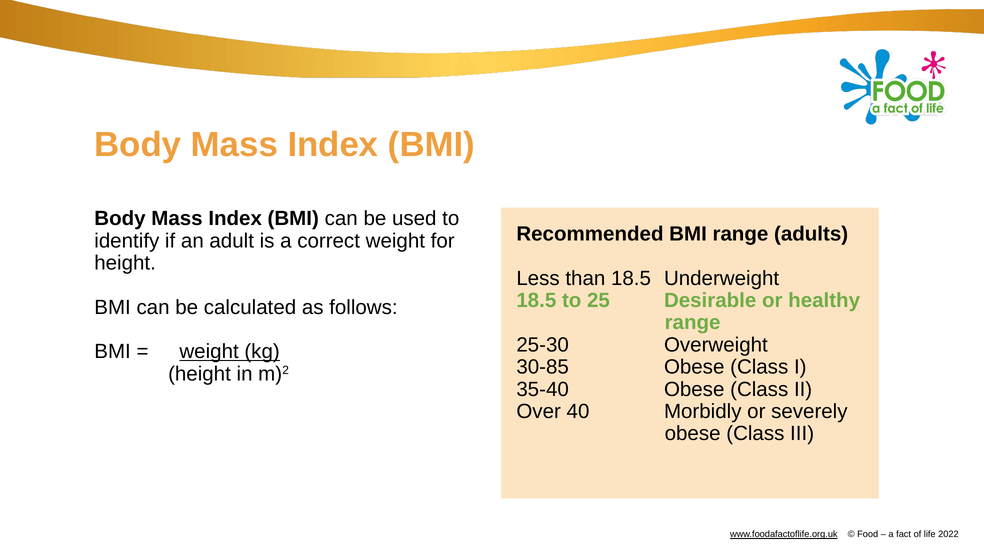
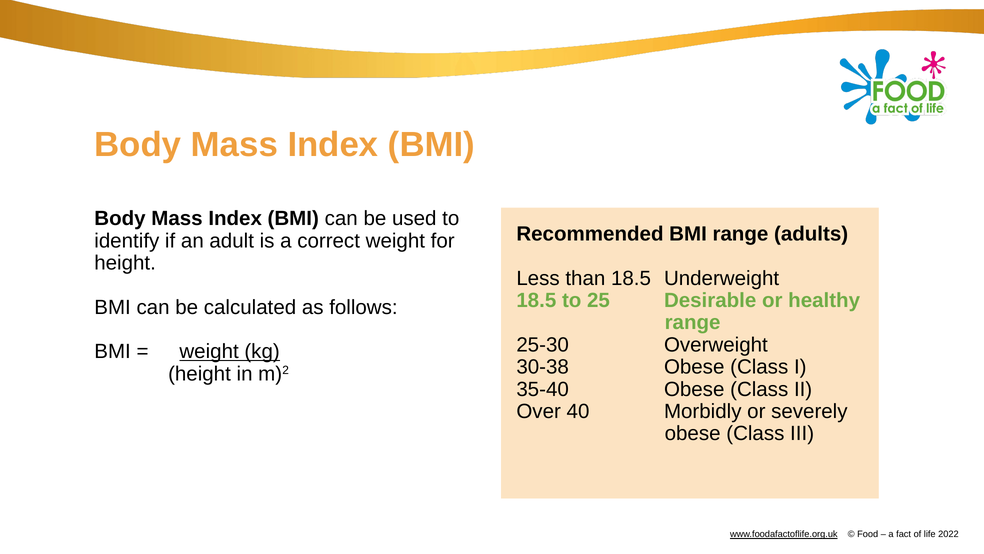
30-85: 30-85 -> 30-38 (543, 367)
